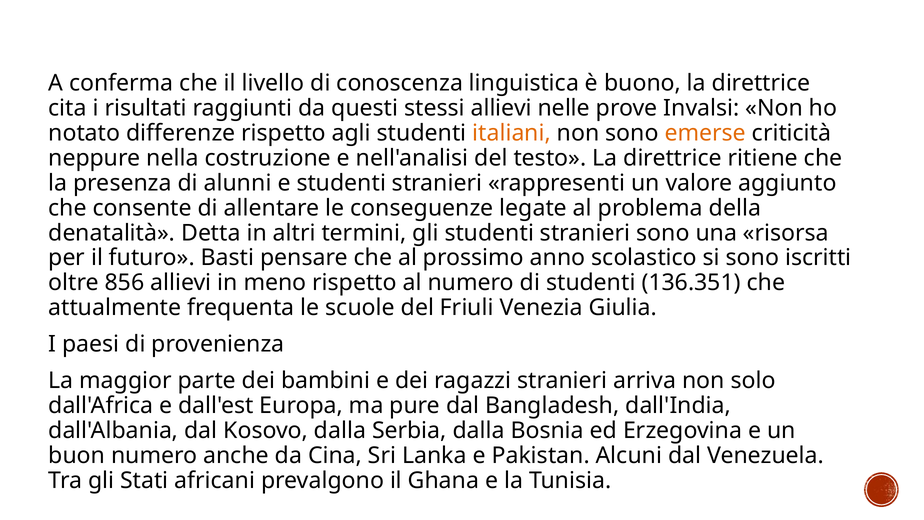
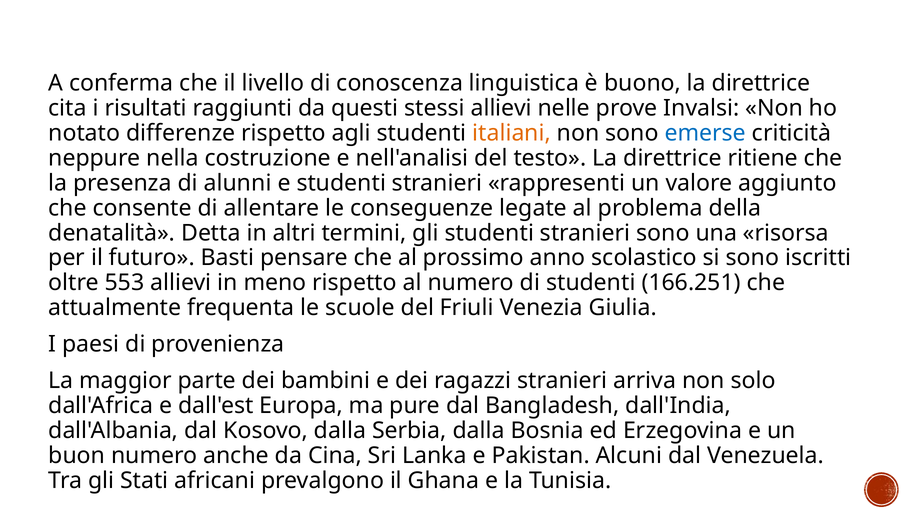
emerse colour: orange -> blue (705, 133)
856: 856 -> 553 (124, 283)
136.351: 136.351 -> 166.251 (691, 283)
